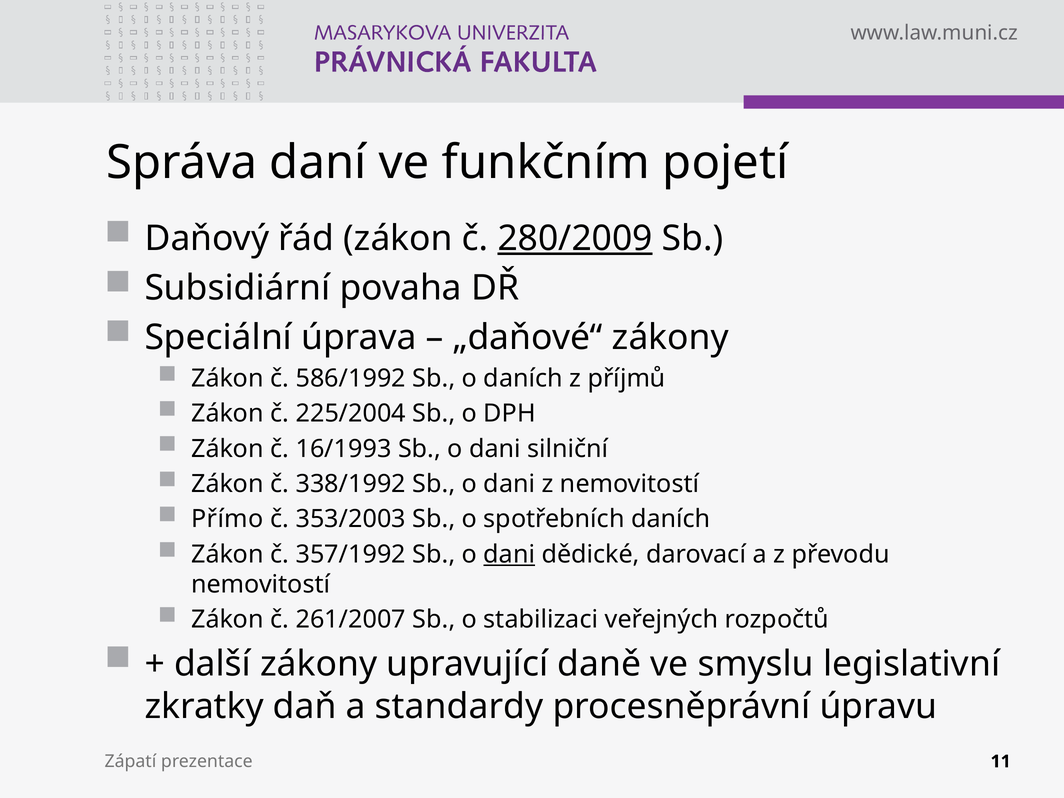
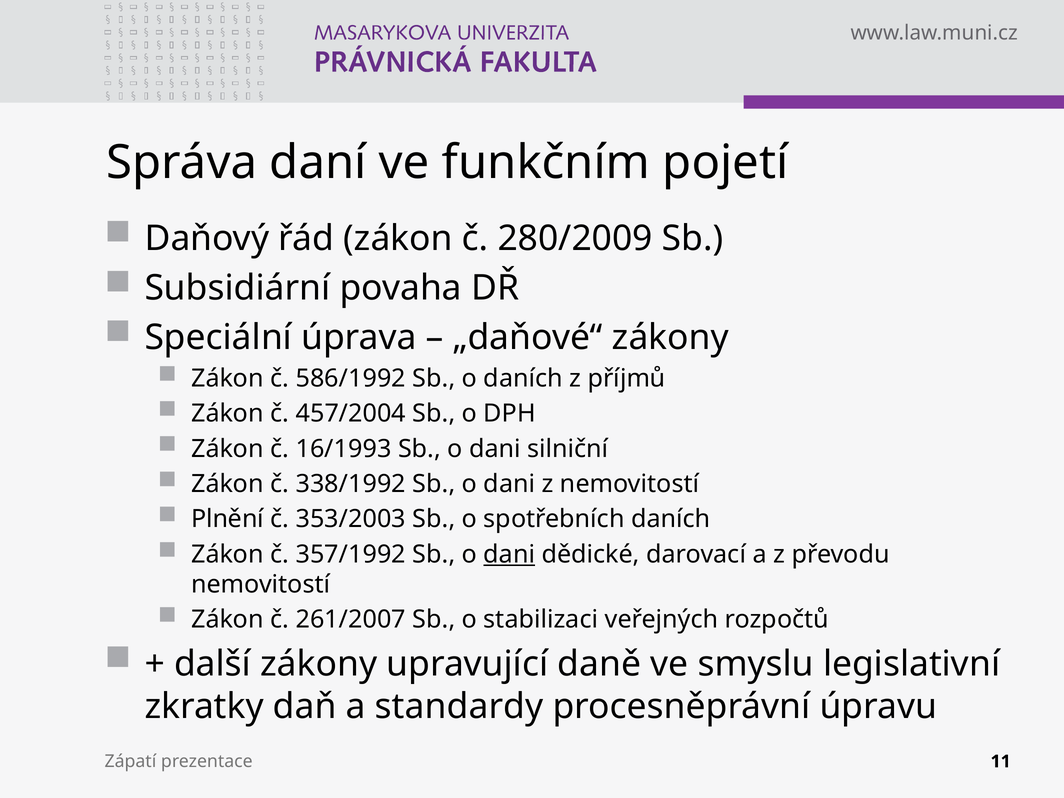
280/2009 underline: present -> none (575, 238)
225/2004: 225/2004 -> 457/2004 (351, 414)
Přímo: Přímo -> Plnění (228, 519)
